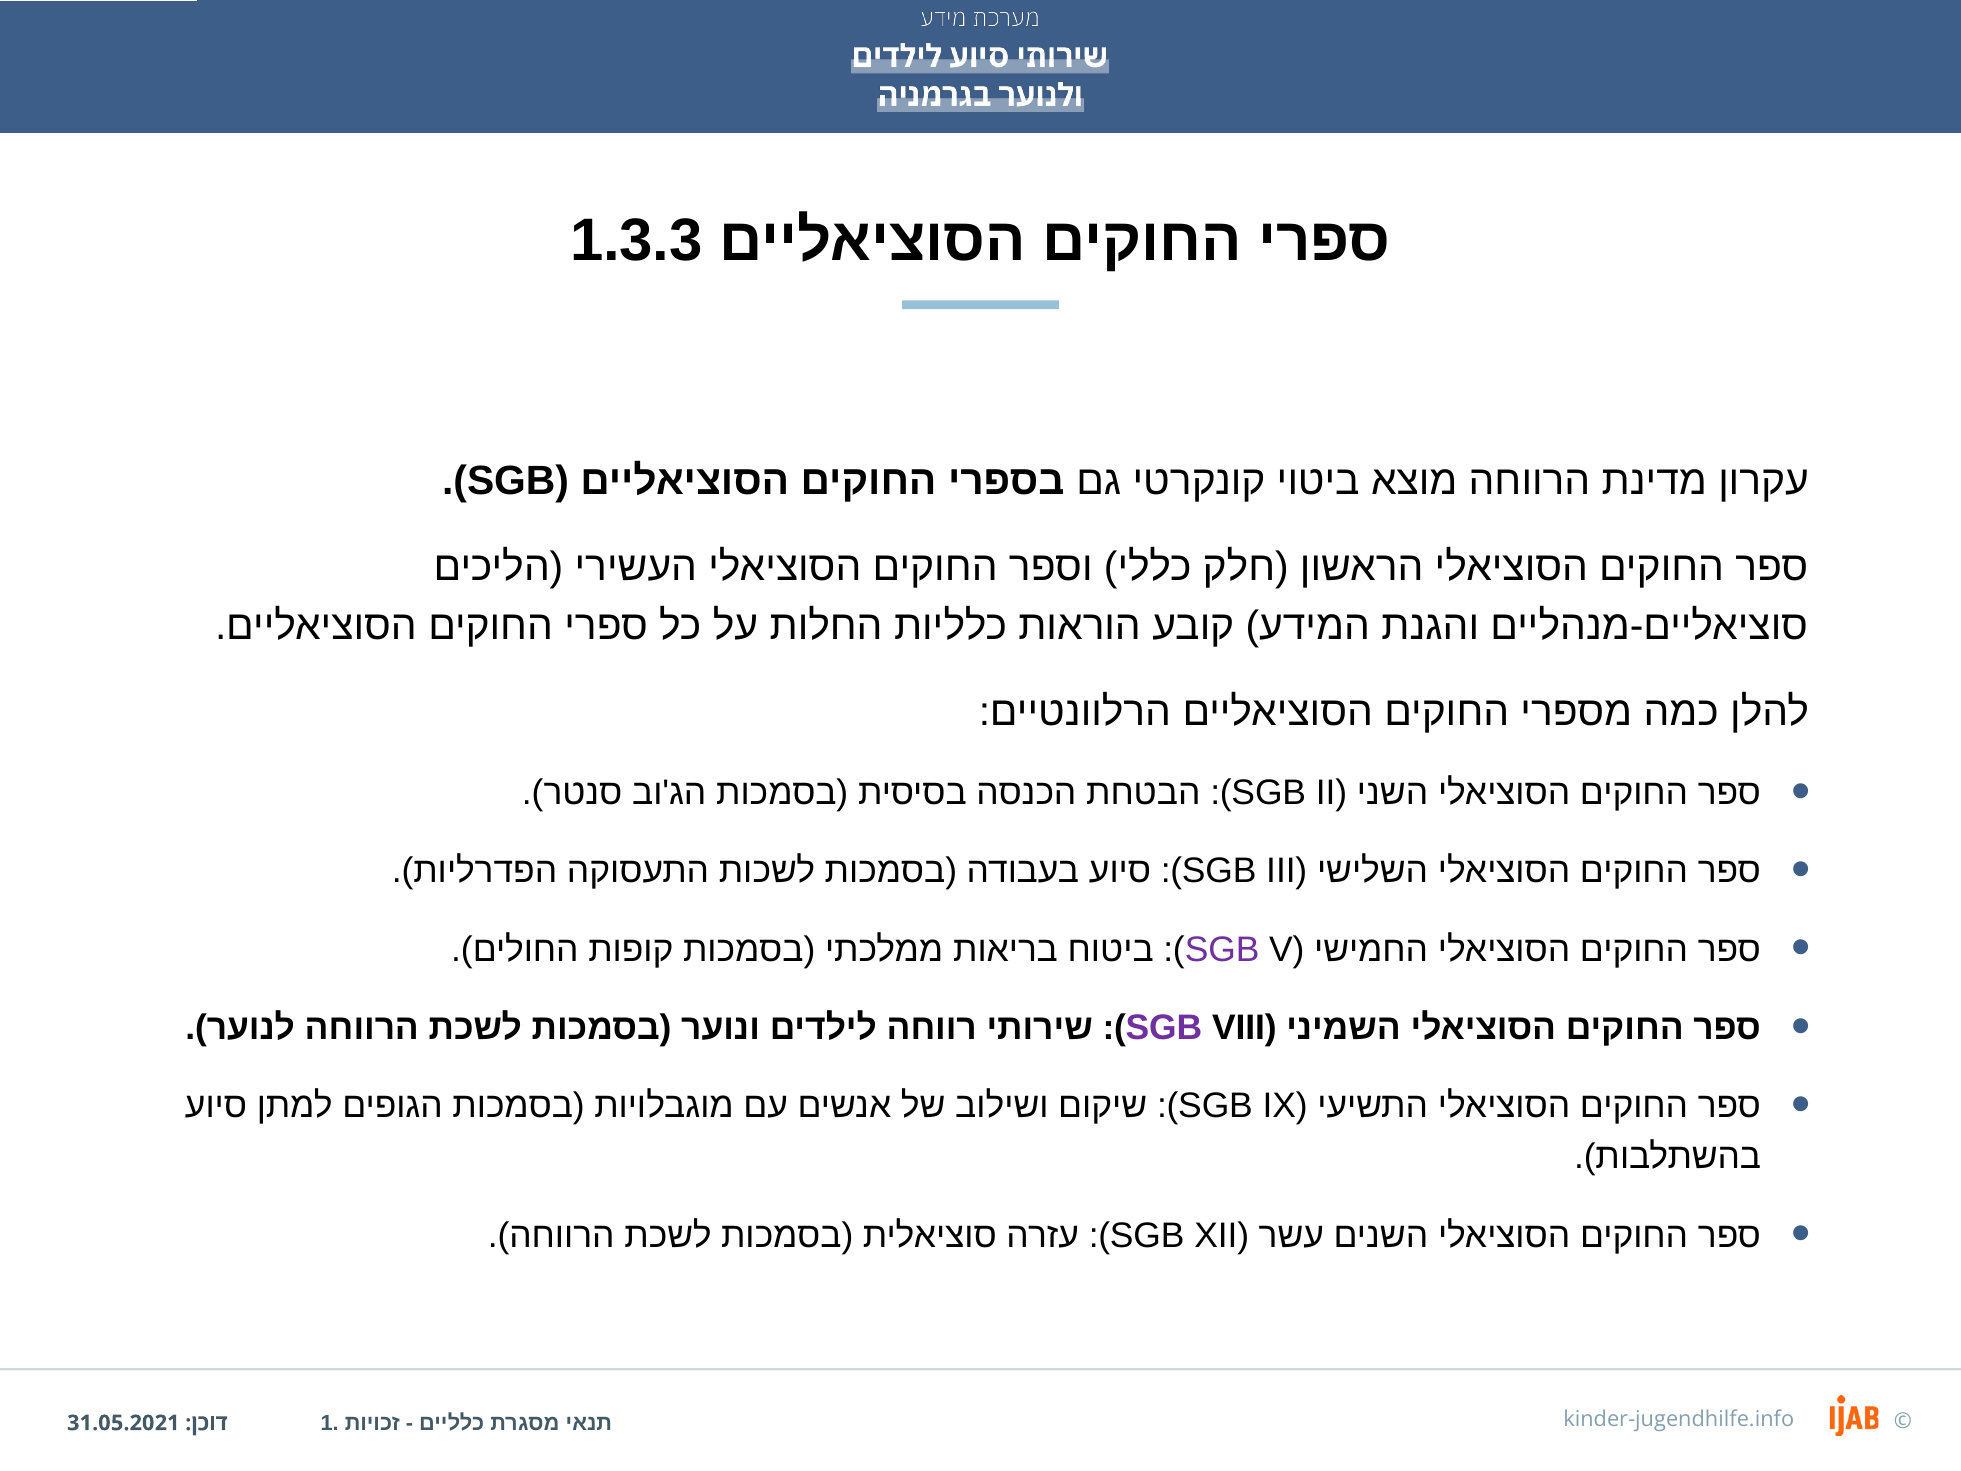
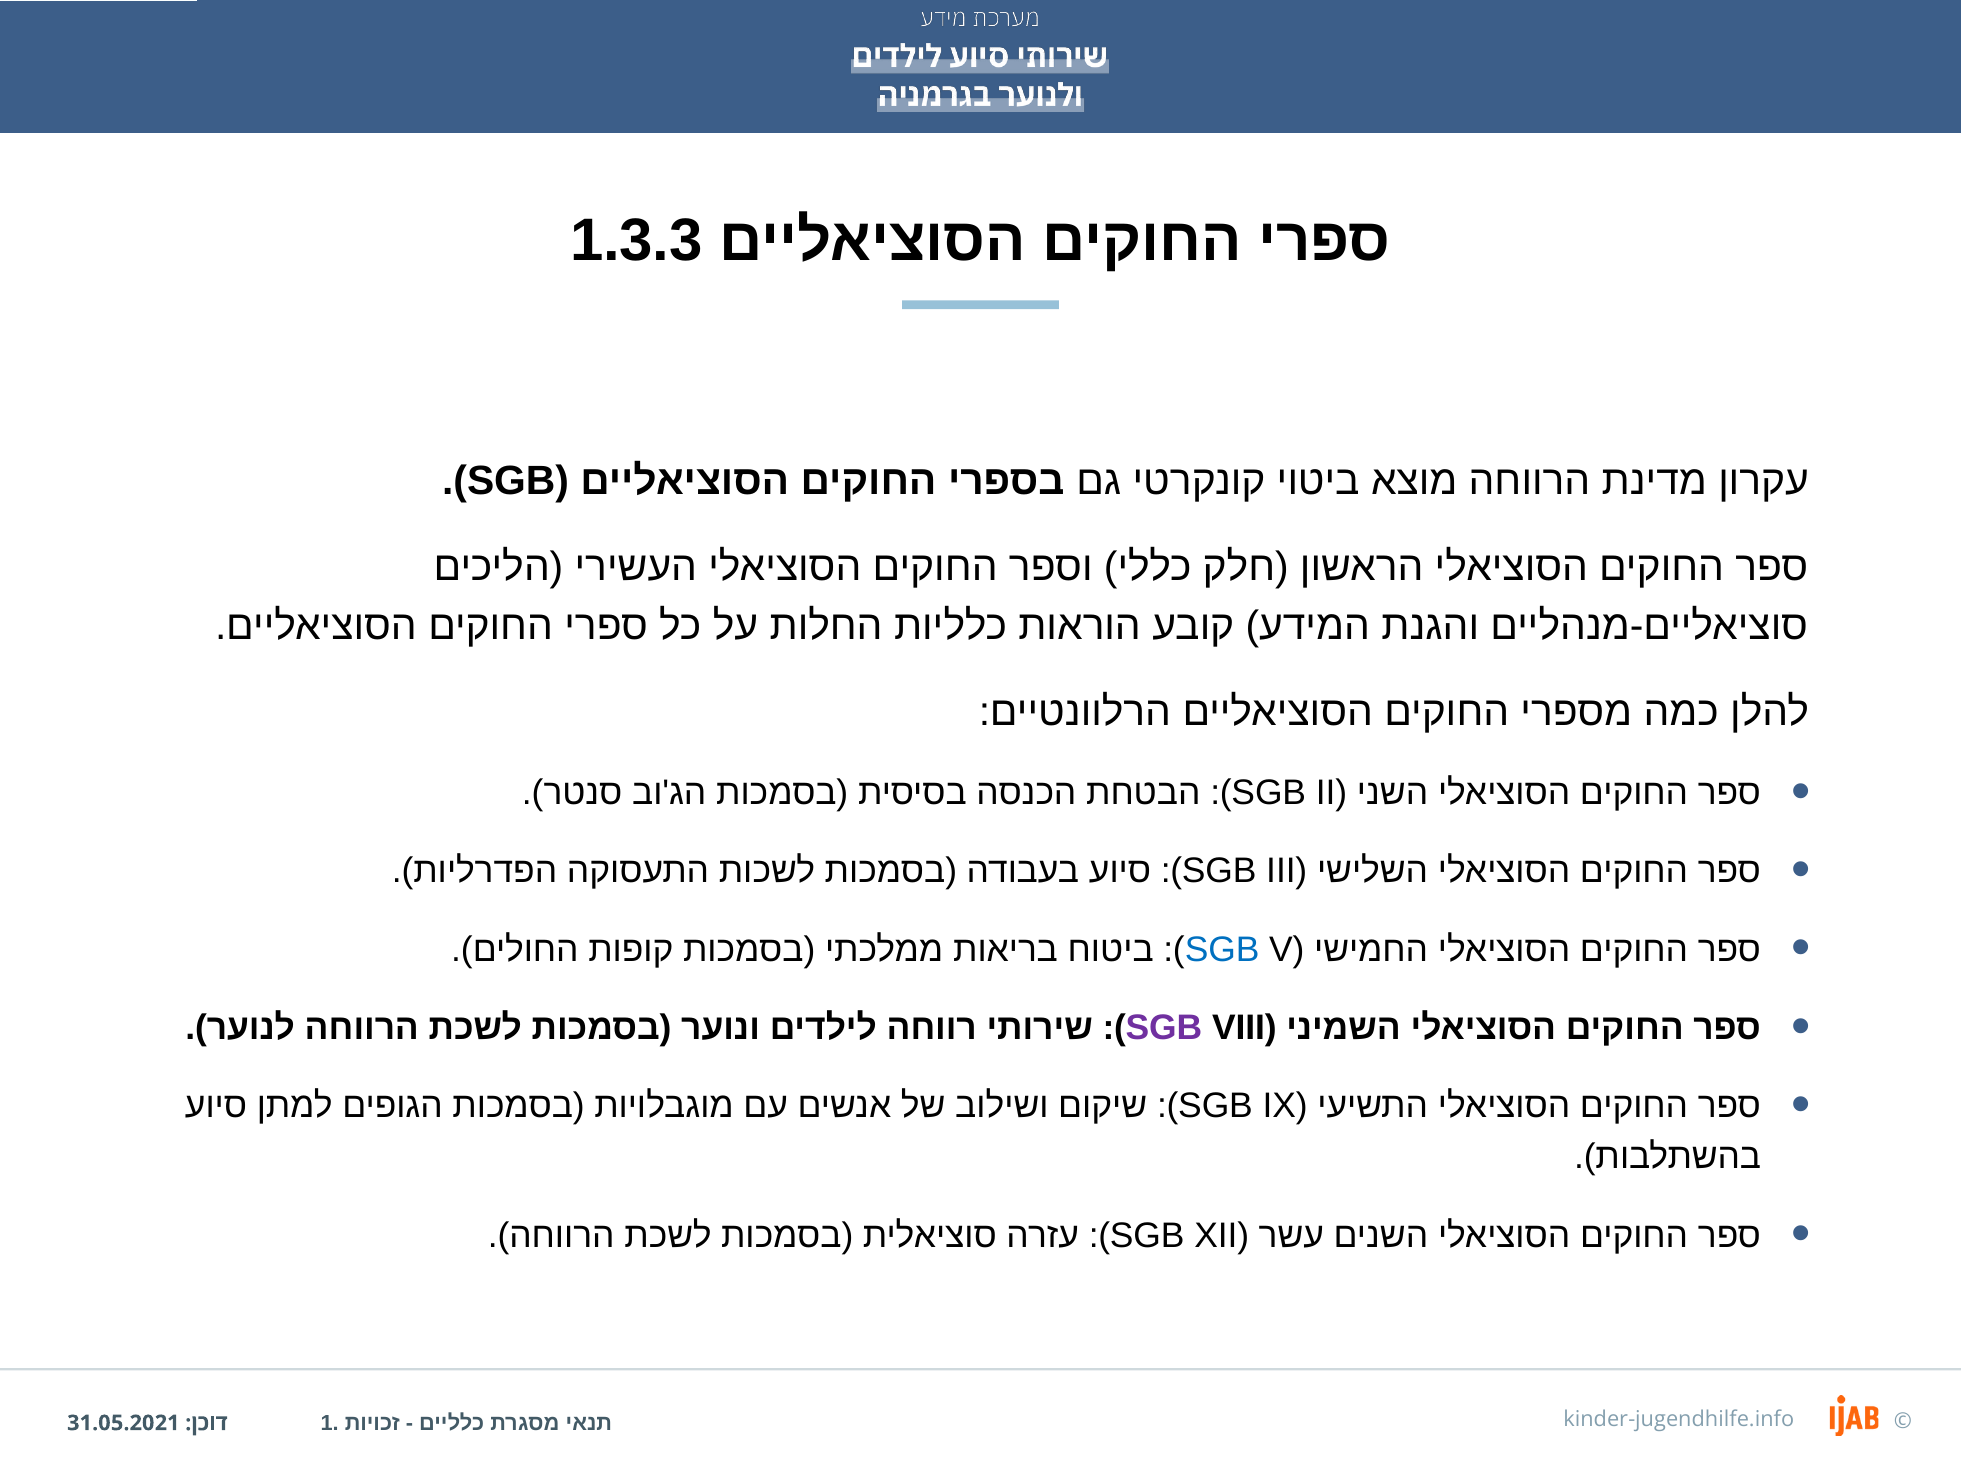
SGB colour: purple -> blue (1222, 949)
